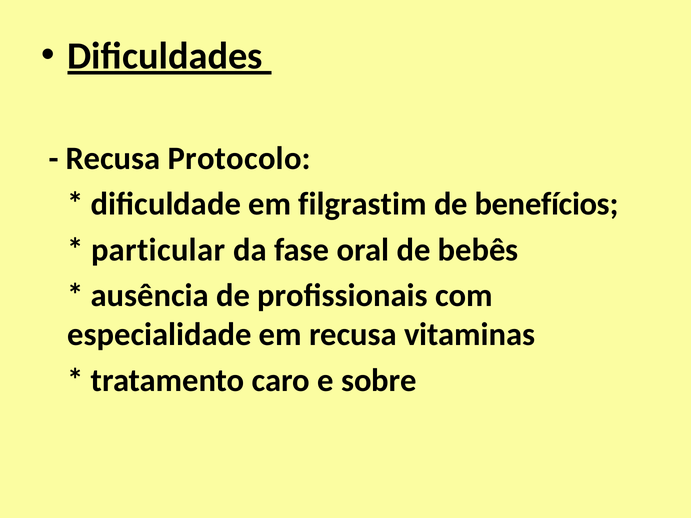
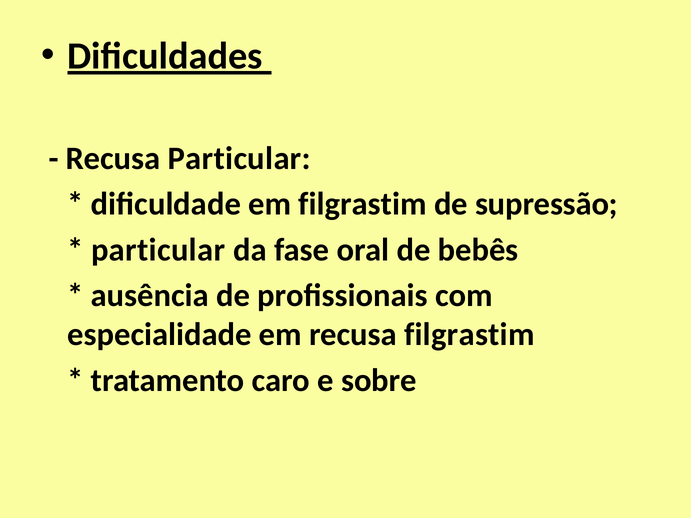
Recusa Protocolo: Protocolo -> Particular (239, 159)
benefícios: benefícios -> supressão (547, 204)
recusa vitaminas: vitaminas -> filgrastim (469, 335)
